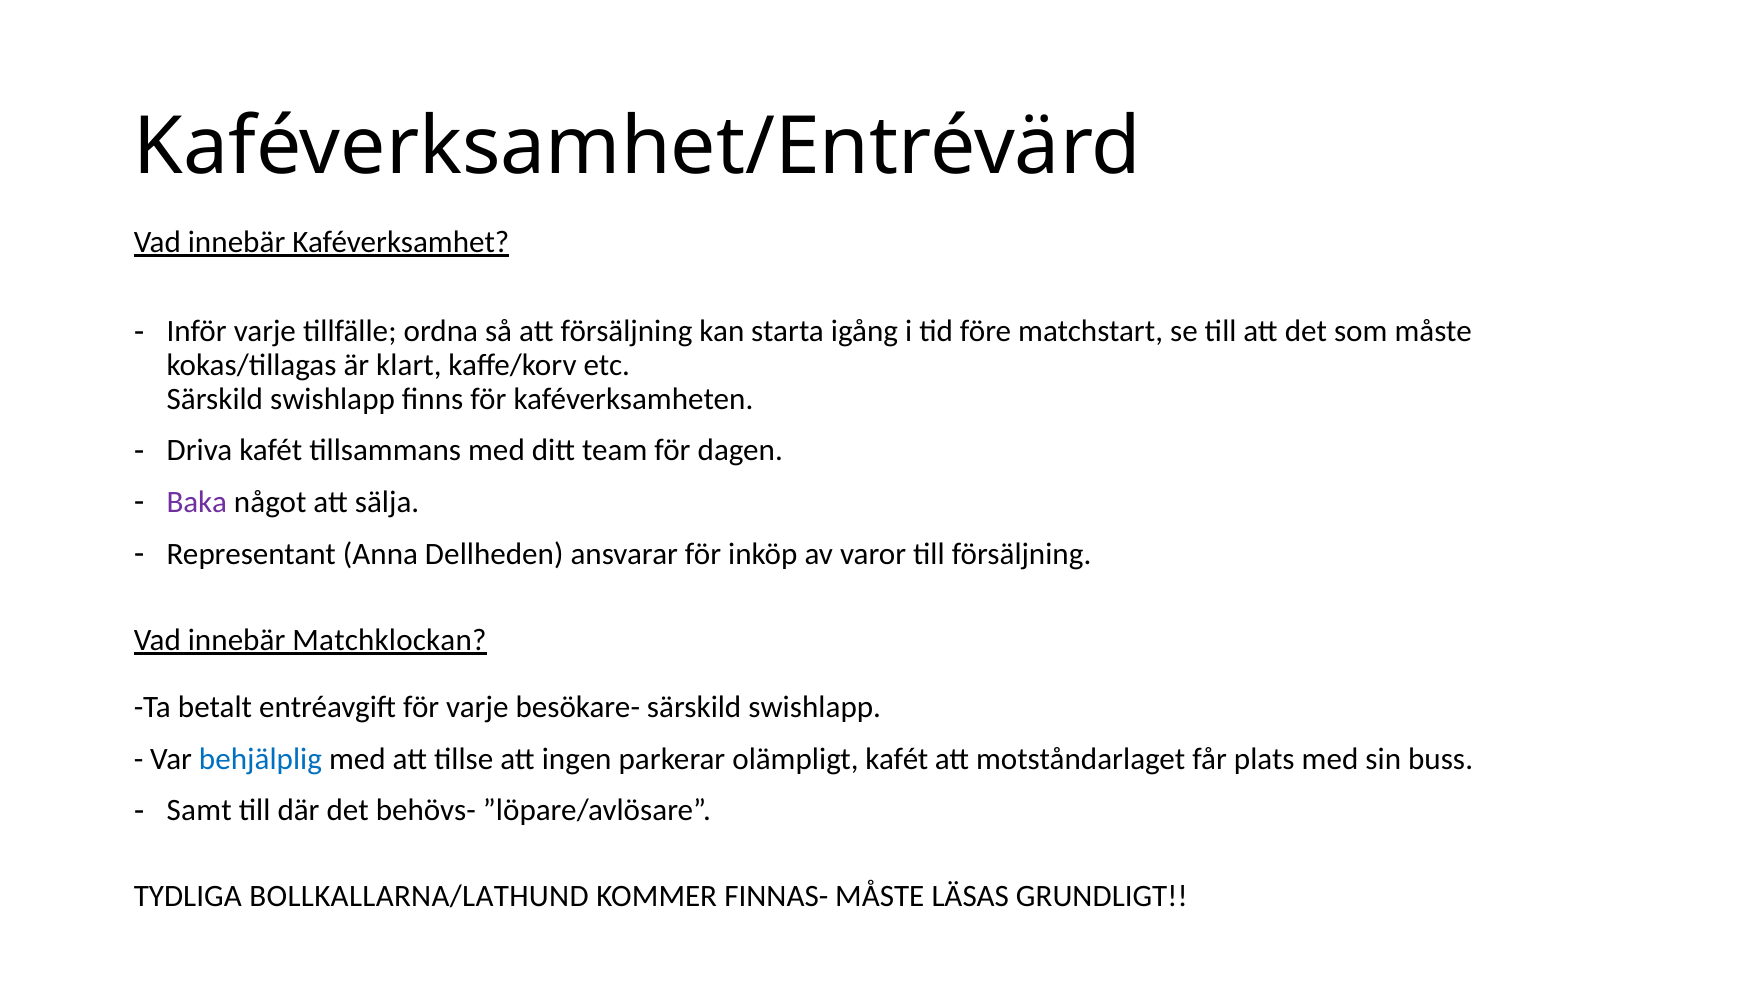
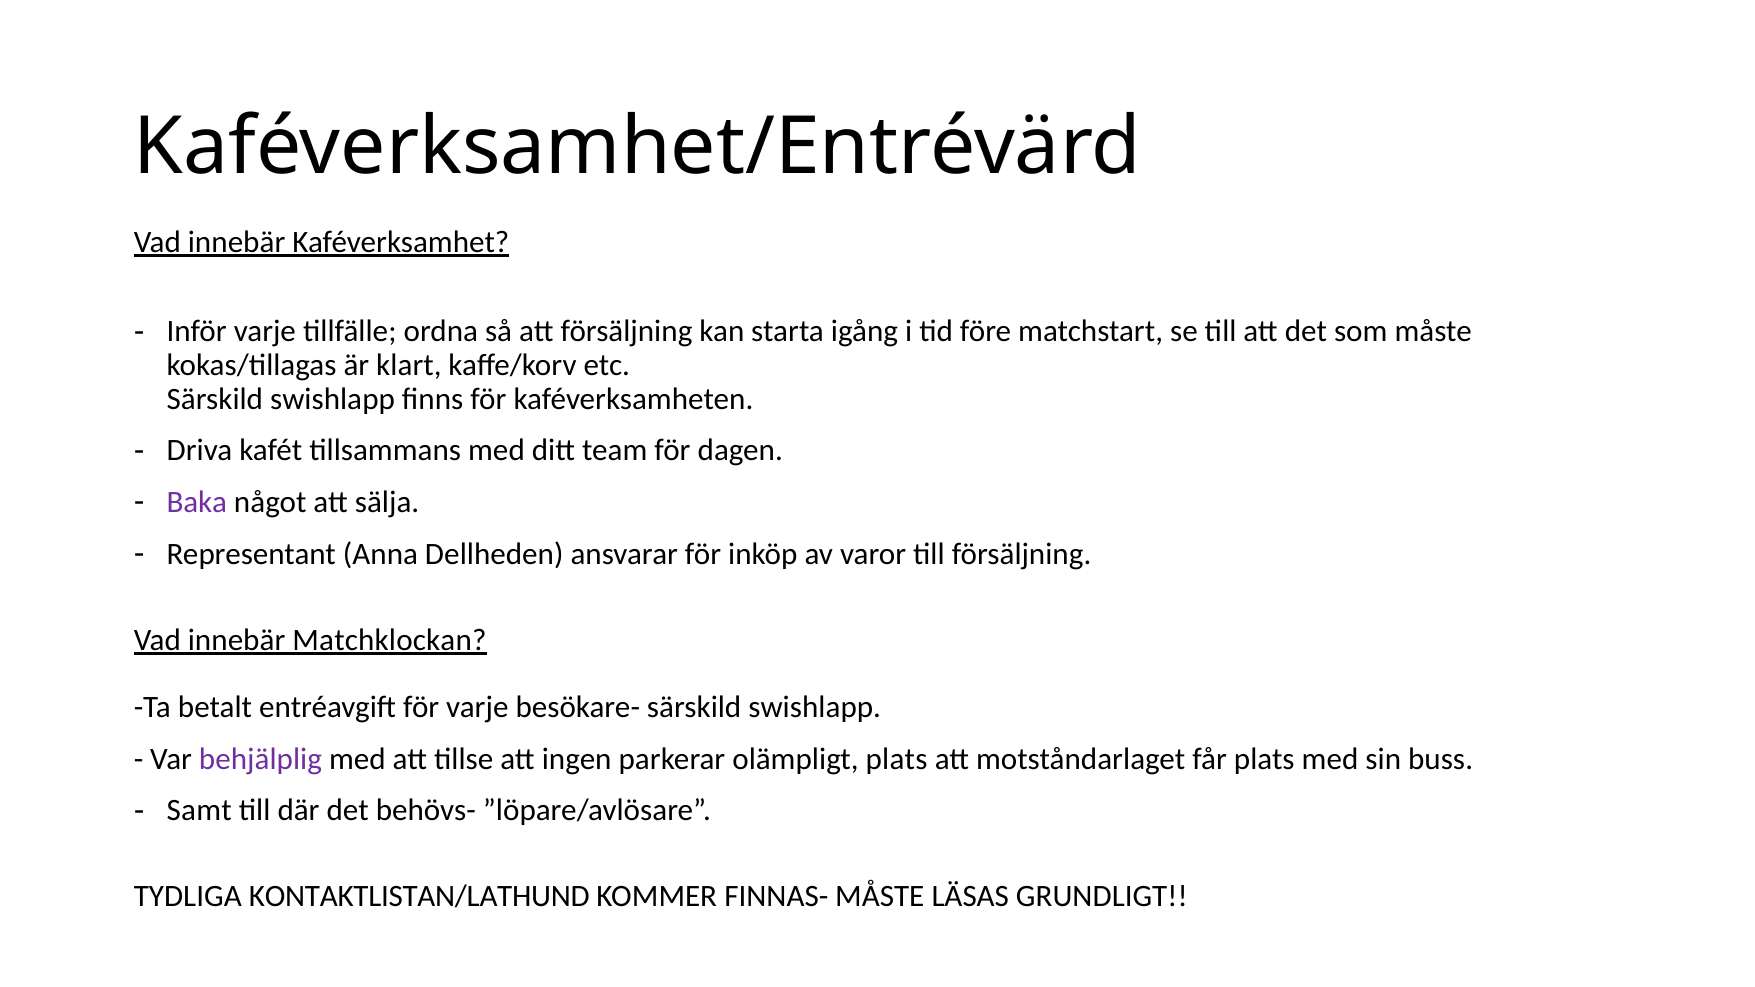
behjälplig colour: blue -> purple (260, 759)
olämpligt kafét: kafét -> plats (897, 759)
BOLLKALLARNA/LATHUND: BOLLKALLARNA/LATHUND -> KONTAKTLISTAN/LATHUND (419, 896)
